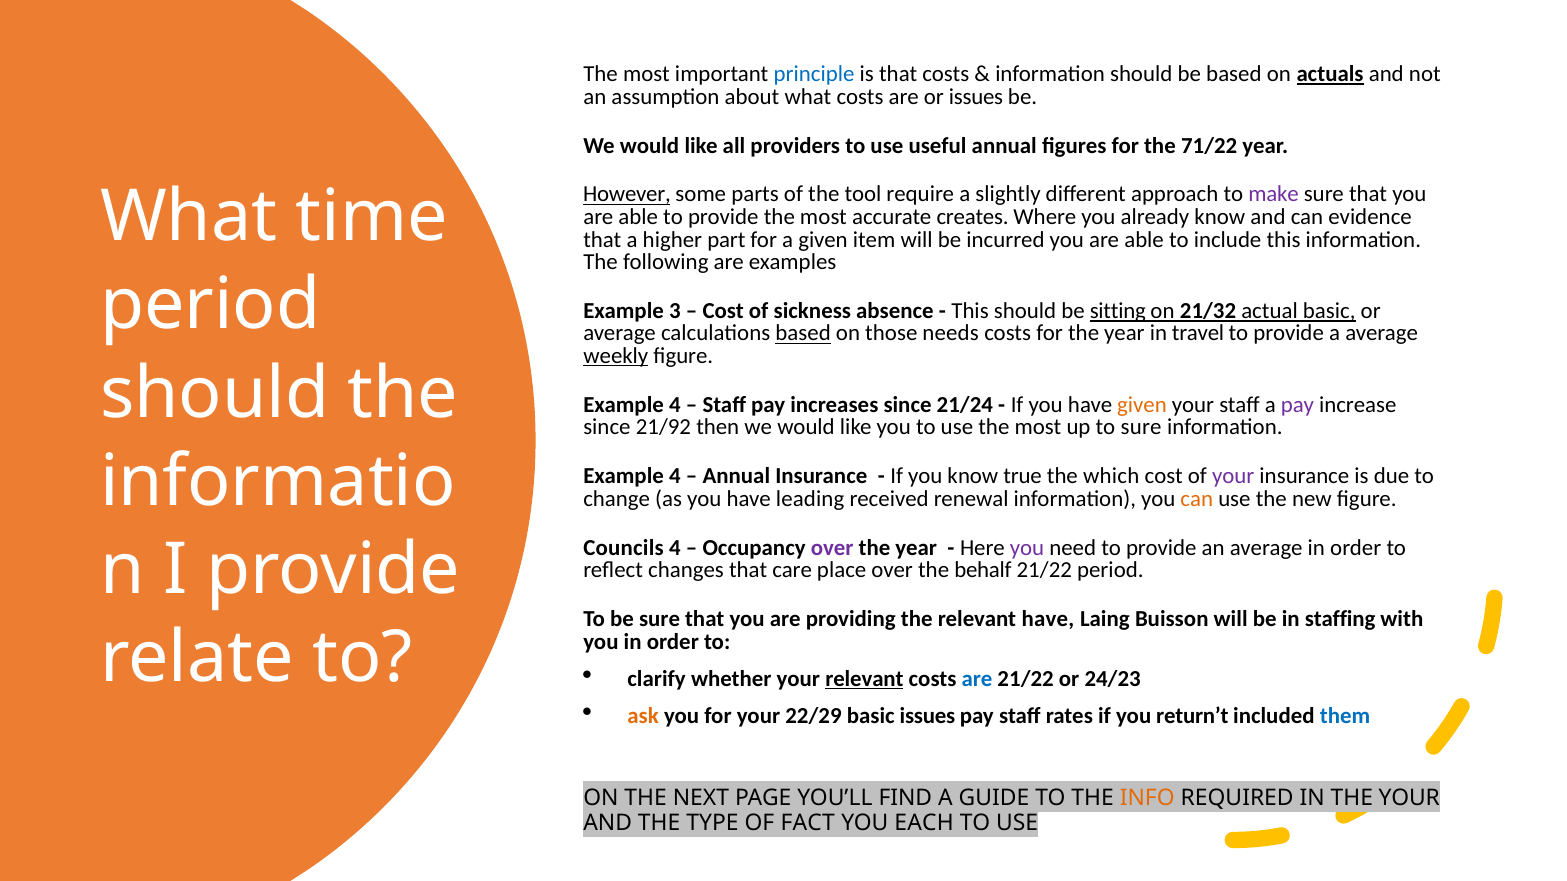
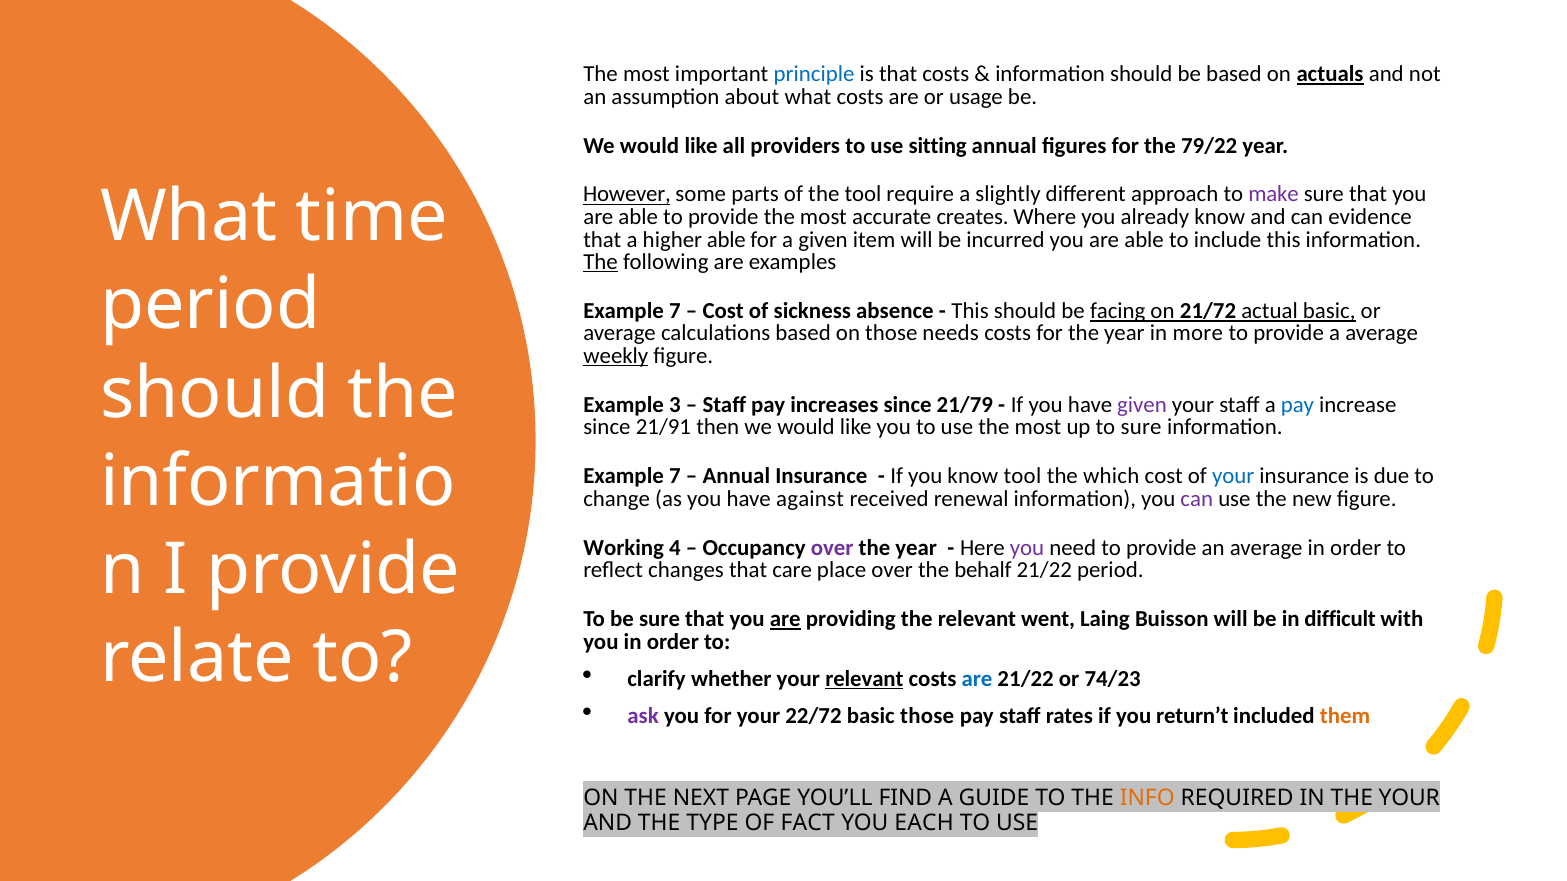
or issues: issues -> usage (976, 97)
useful: useful -> sitting (938, 146)
71/22: 71/22 -> 79/22 (1209, 146)
higher part: part -> able (726, 240)
The underline: none -> present (601, 262)
3: 3 -> 7 (675, 311)
sitting: sitting -> facing (1118, 311)
21/32: 21/32 -> 21/72 (1208, 311)
based underline: present -> none (803, 334)
travel: travel -> more (1198, 334)
4: 4 -> 3 (675, 405)
21/24: 21/24 -> 21/79 (965, 405)
given colour: orange -> purple (1142, 405)
pay colour: purple -> blue (1297, 405)
21/92: 21/92 -> 21/91 (663, 428)
4: 4 -> 7 (675, 476)
know true: true -> tool (1022, 476)
your colour: purple -> blue (1233, 476)
leading: leading -> against (810, 499)
can colour: orange -> purple (1197, 499)
Councils: Councils -> Working (624, 548)
are underline: none -> present (785, 619)
relevant have: have -> went (1048, 619)
staffing: staffing -> difficult (1340, 619)
24/23: 24/23 -> 74/23 (1113, 679)
ask colour: orange -> purple (643, 716)
22/29: 22/29 -> 22/72 (813, 716)
basic issues: issues -> those (927, 716)
them colour: blue -> orange (1345, 716)
